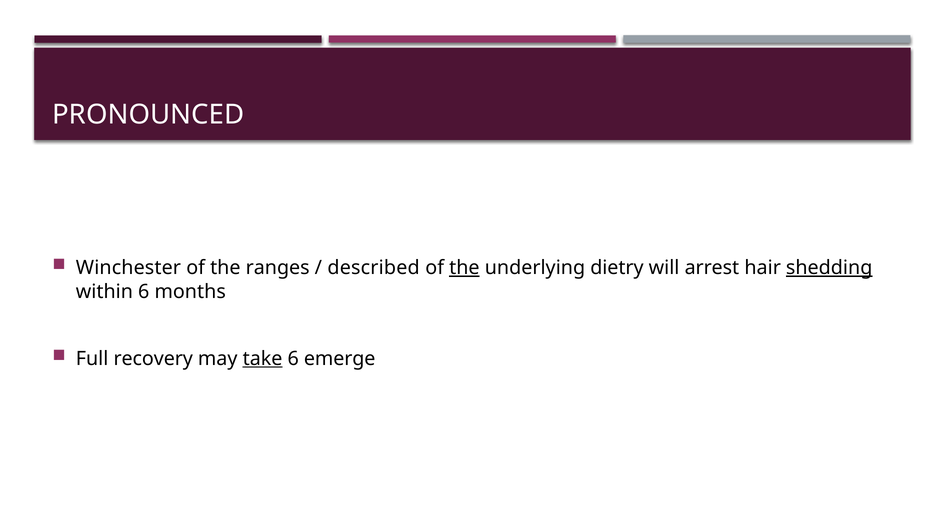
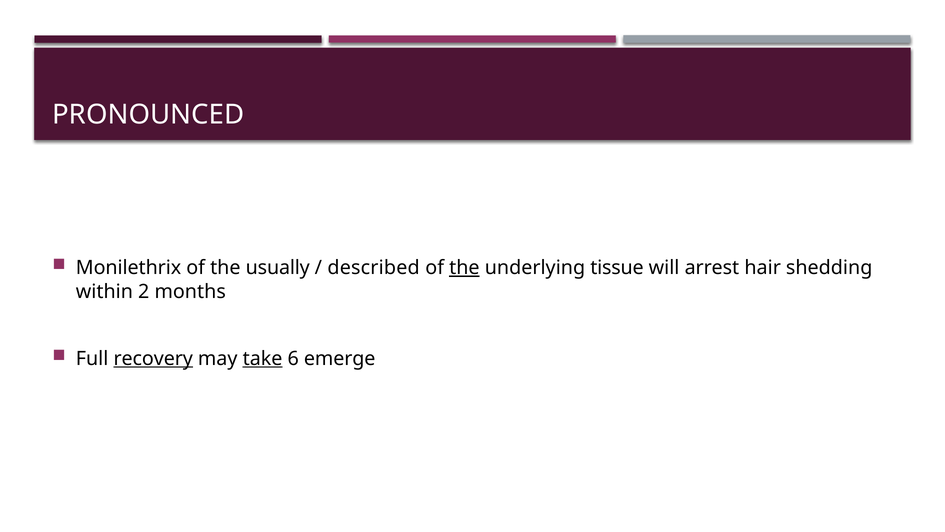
Winchester: Winchester -> Monilethrix (129, 268)
ranges: ranges -> usually (278, 268)
dietry: dietry -> tissue (617, 268)
shedding underline: present -> none (829, 268)
within 6: 6 -> 2 (144, 291)
recovery underline: none -> present (153, 358)
